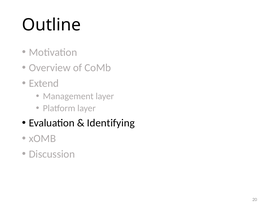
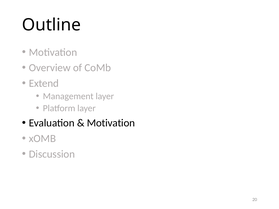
Identifying: Identifying -> Motivation (111, 123)
